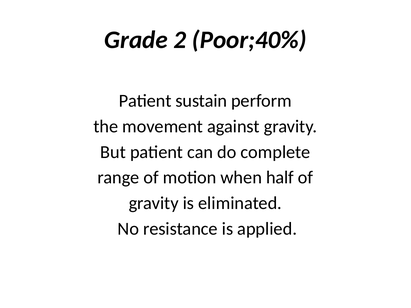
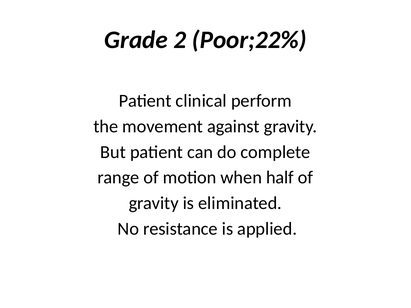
Poor;40%: Poor;40% -> Poor;22% (249, 40)
sustain: sustain -> clinical (201, 101)
